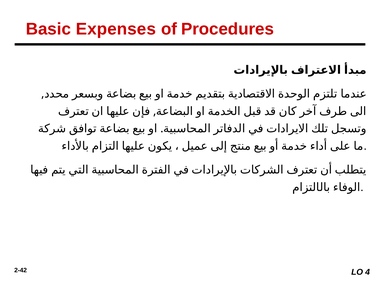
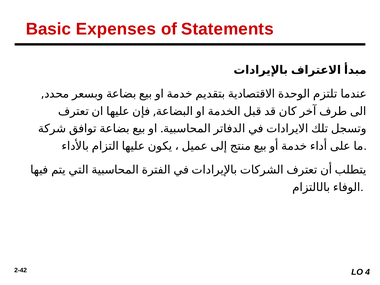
Procedures: Procedures -> Statements (227, 29)
